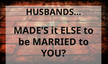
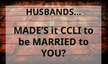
ELSE: ELSE -> CCLI (71, 31)
